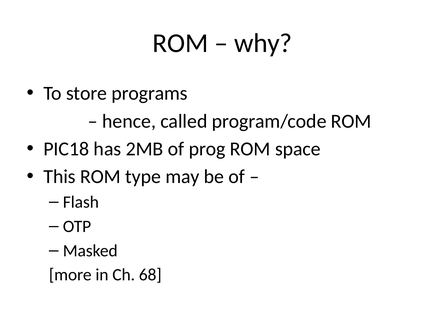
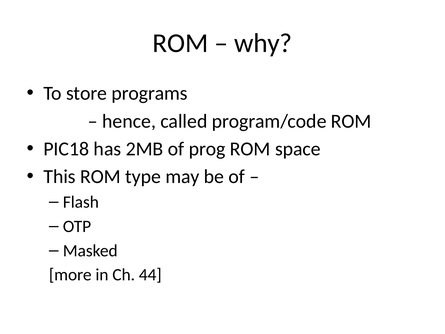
68: 68 -> 44 (150, 275)
